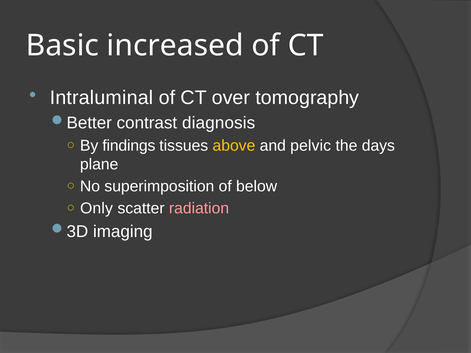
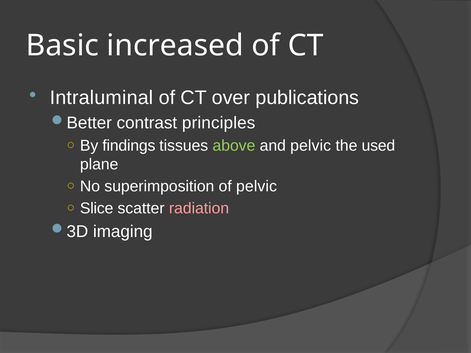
tomography: tomography -> publications (307, 98)
diagnosis: diagnosis -> principles (219, 123)
above colour: yellow -> light green (234, 146)
days: days -> used (378, 146)
of below: below -> pelvic (257, 187)
Only: Only -> Slice (97, 209)
